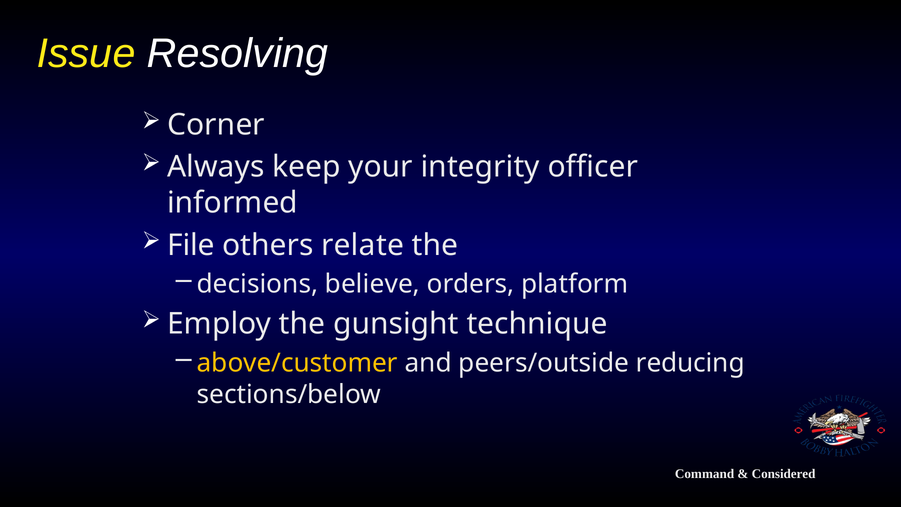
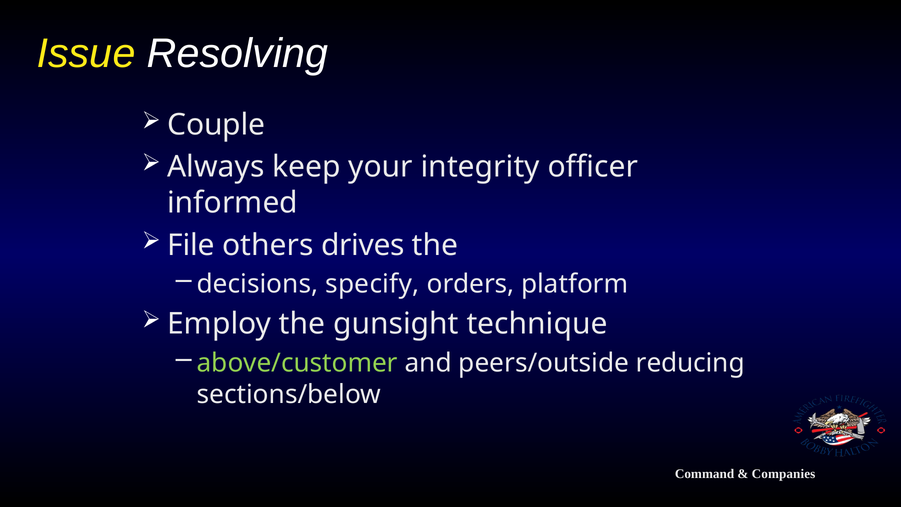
Corner: Corner -> Couple (216, 125)
relate: relate -> drives (363, 245)
believe: believe -> specify (372, 284)
above/customer colour: yellow -> light green (297, 363)
Considered: Considered -> Companies (784, 474)
